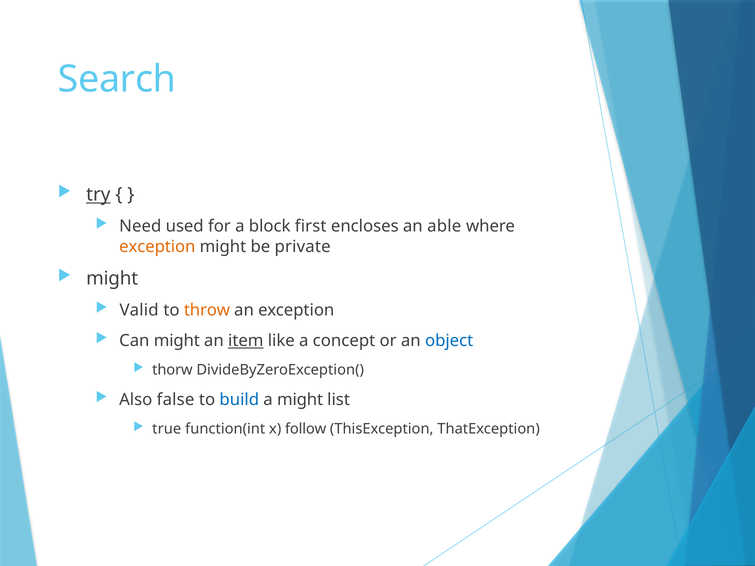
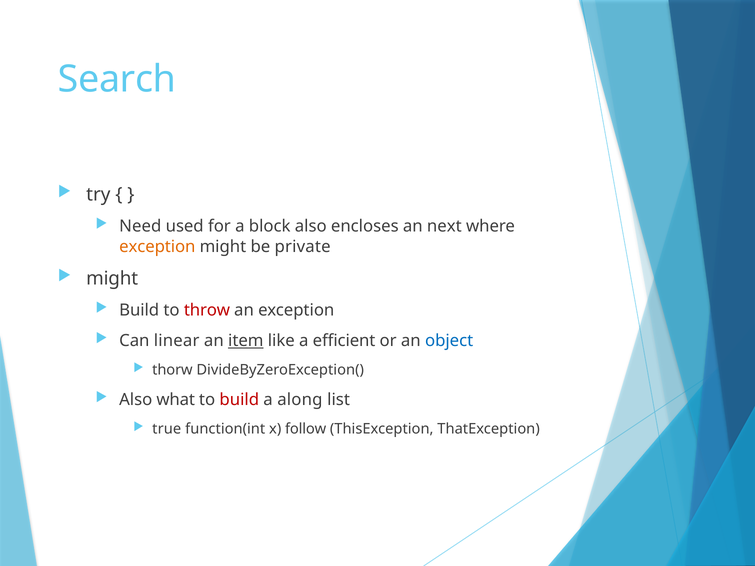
try underline: present -> none (98, 195)
block first: first -> also (311, 227)
able: able -> next (444, 227)
Valid: Valid -> Build (139, 310)
throw colour: orange -> red (207, 310)
Can might: might -> linear (177, 341)
concept: concept -> efficient (344, 341)
false: false -> what (176, 400)
build colour: blue -> red (239, 400)
a might: might -> along (300, 400)
